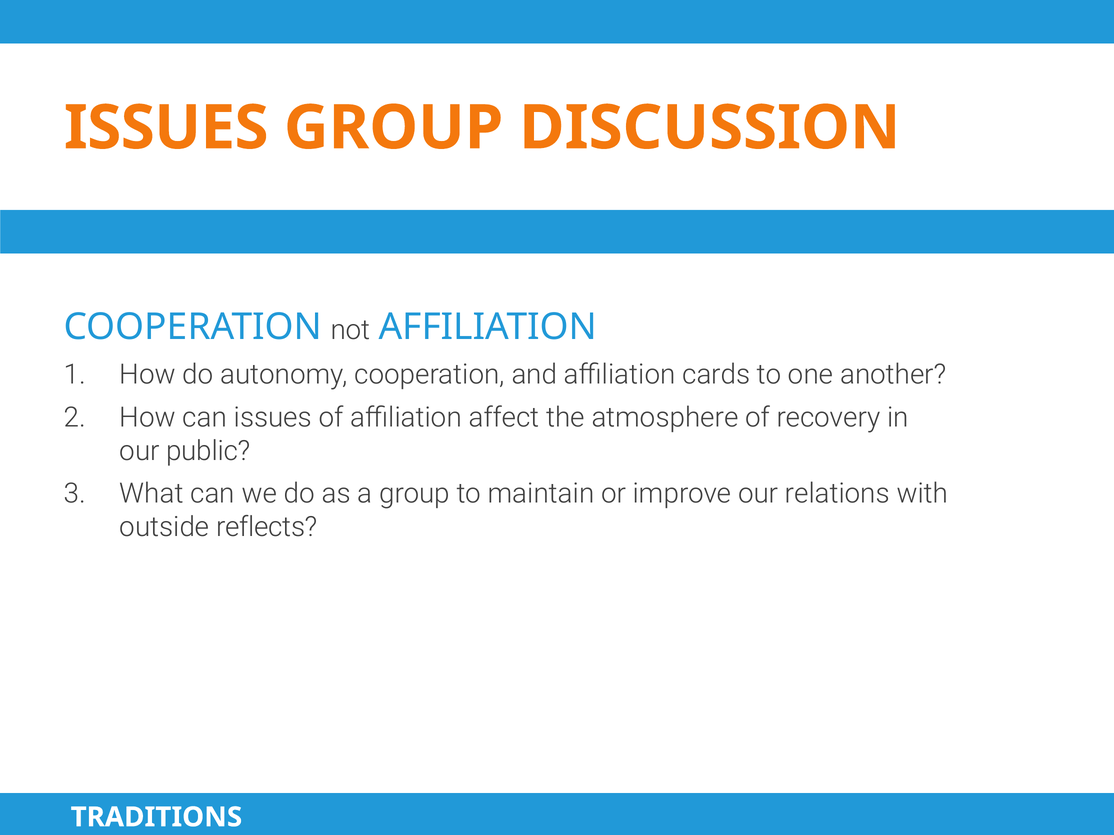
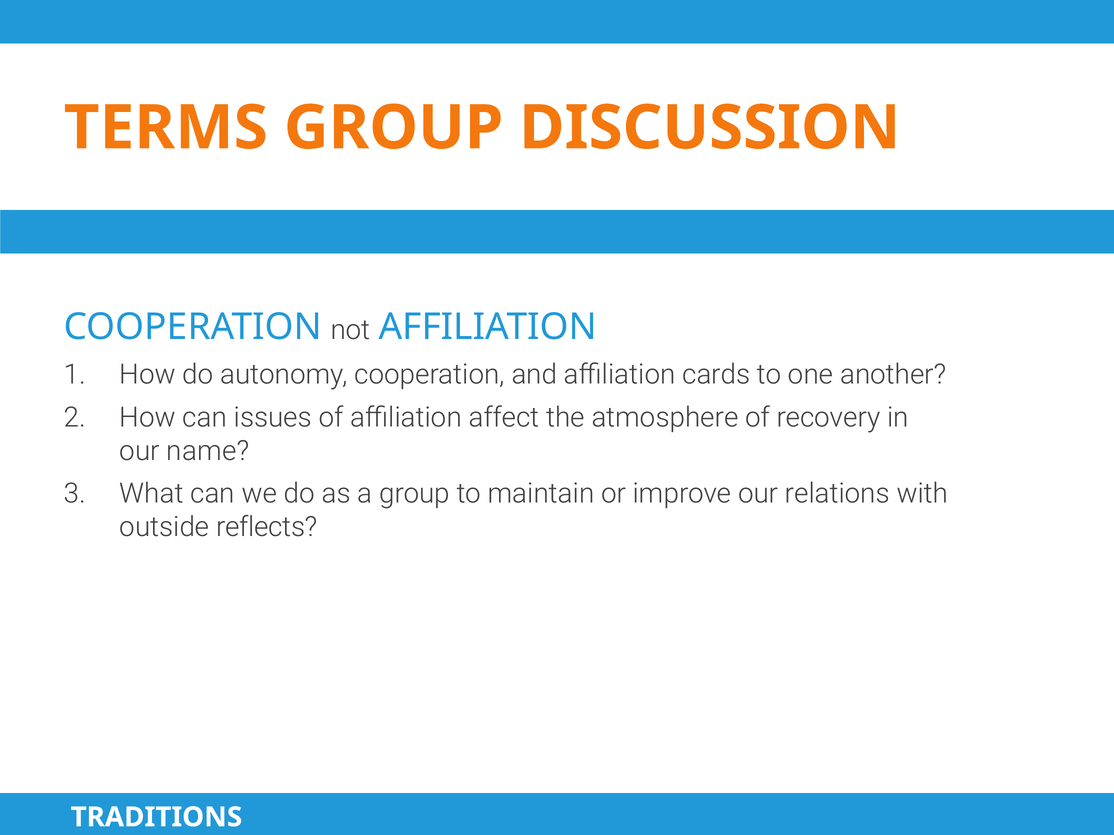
ISSUES: ISSUES -> TERMS (166, 128)
public: public -> name (208, 451)
